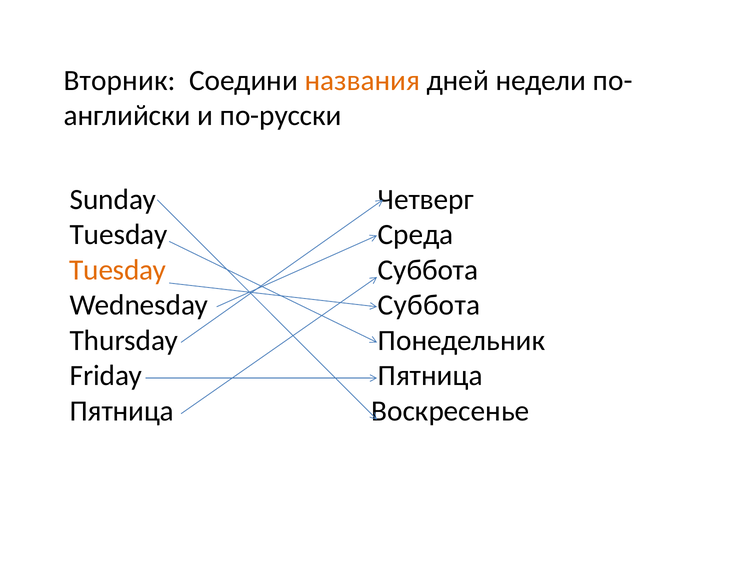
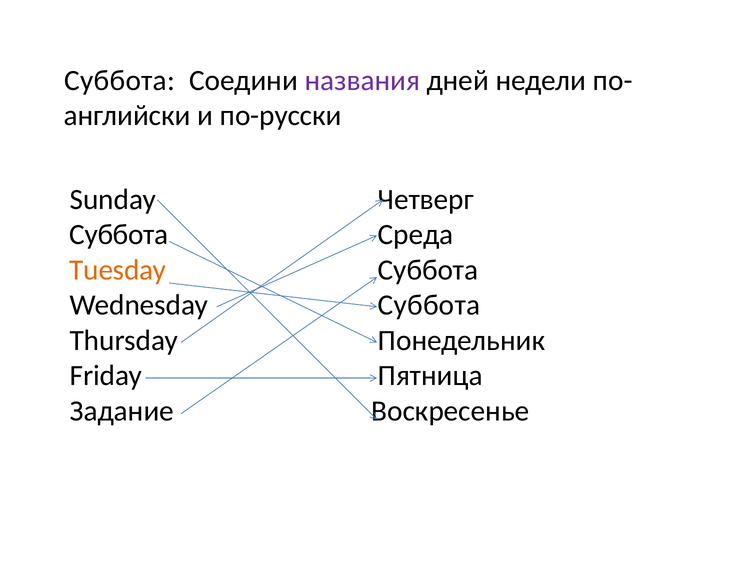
Вторник: Вторник -> Cуббота (120, 80)
названия colour: orange -> purple (362, 80)
Tuesday: Tuesday -> Суббота (119, 234)
Пятница: Пятница -> Задание (122, 410)
